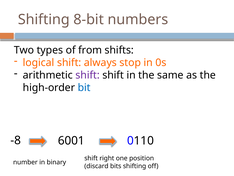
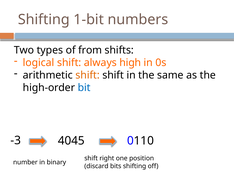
8-bit: 8-bit -> 1-bit (89, 20)
stop: stop -> high (130, 62)
shift colour: purple -> orange (88, 75)
-8: -8 -> -3 (16, 140)
6001: 6001 -> 4045 (71, 140)
